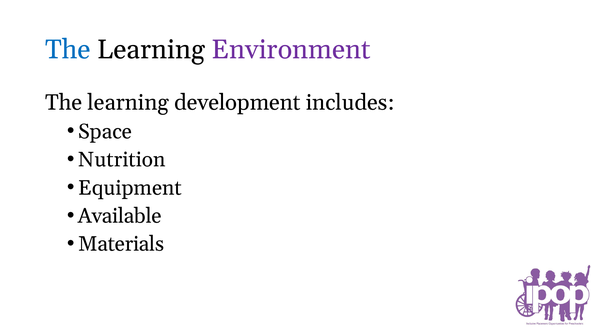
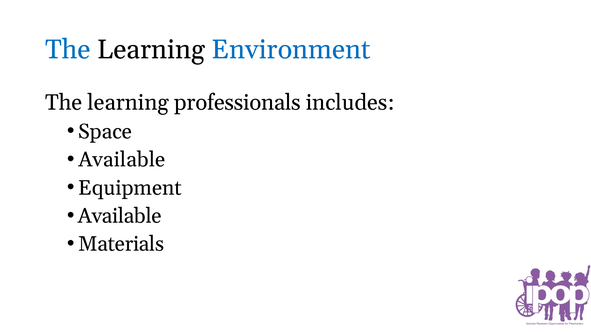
Environment colour: purple -> blue (291, 50)
development: development -> professionals (237, 103)
Nutrition: Nutrition -> Available (122, 160)
